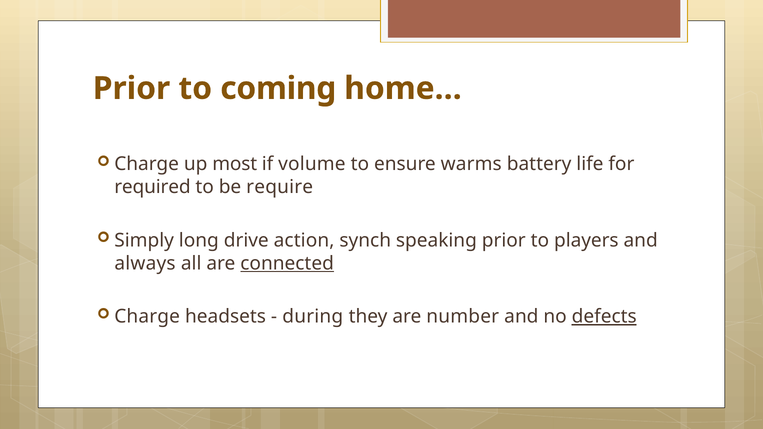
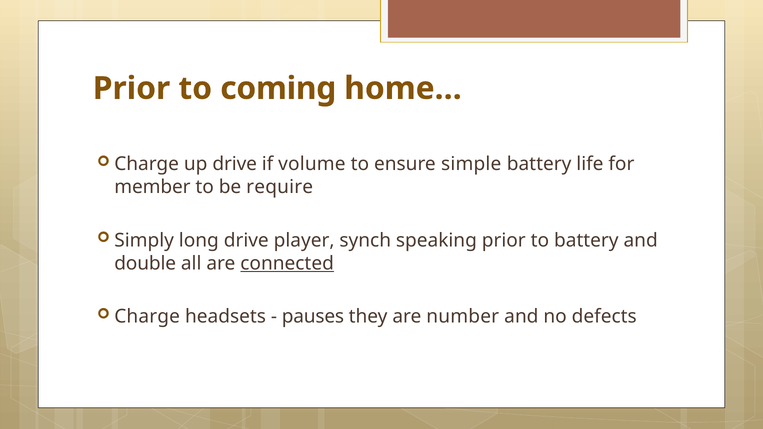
up most: most -> drive (235, 164)
warms: warms -> simple (471, 164)
required: required -> member (152, 187)
action: action -> player (304, 240)
to players: players -> battery (586, 240)
always: always -> double (145, 263)
during: during -> pauses (313, 317)
defects underline: present -> none (604, 317)
